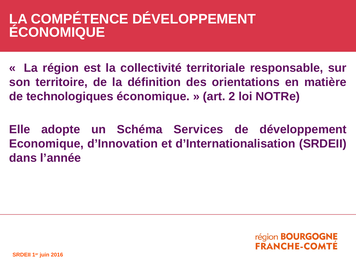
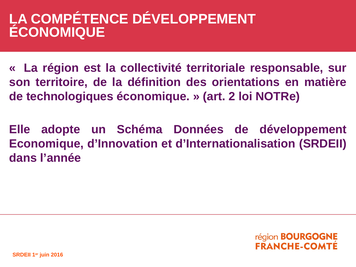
Services: Services -> Données (199, 130)
